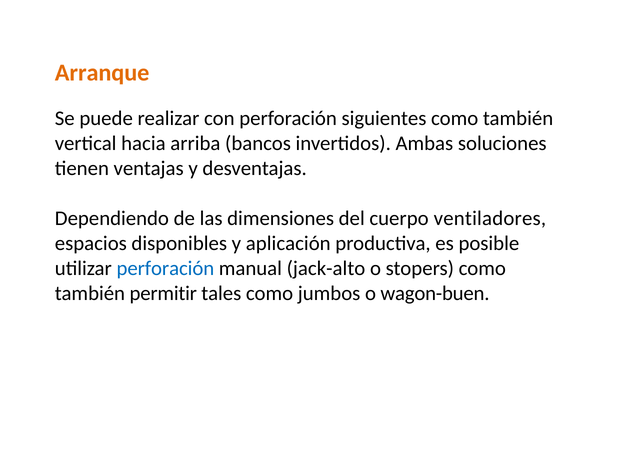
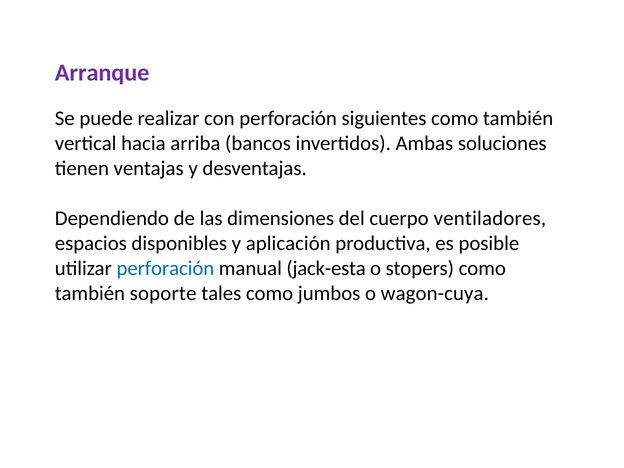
Arranque colour: orange -> purple (102, 73)
jack-alto: jack-alto -> jack-esta (326, 268)
permitir: permitir -> soporte (163, 293)
wagon-buen: wagon-buen -> wagon-cuya (435, 293)
